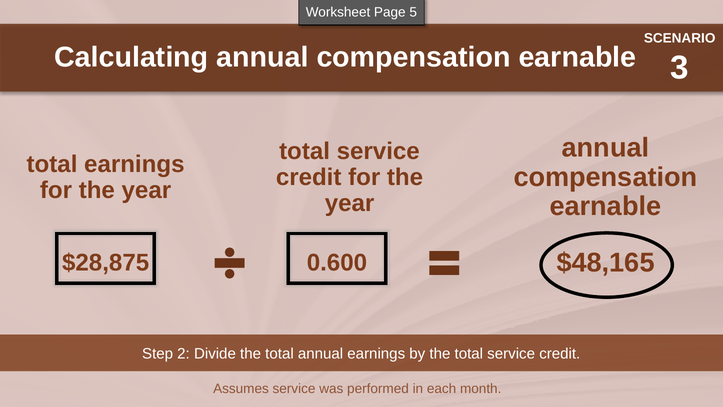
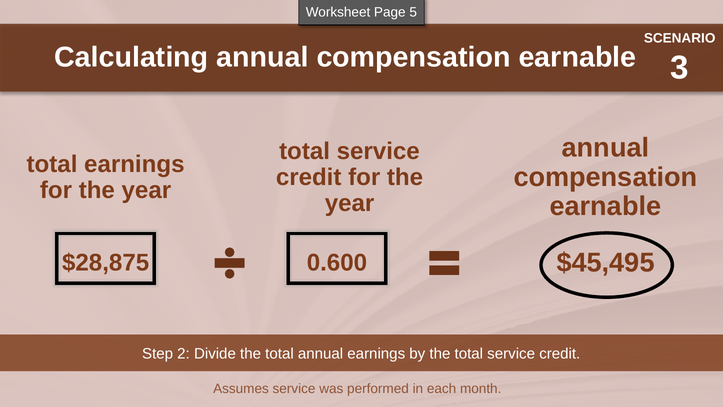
$48,165: $48,165 -> $45,495 (606, 263)
